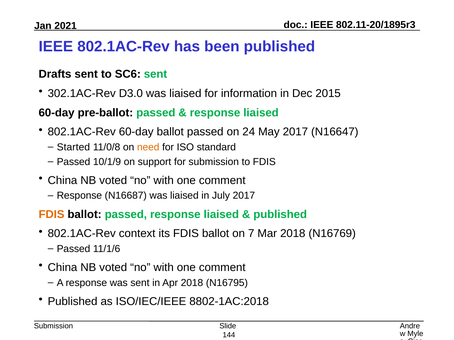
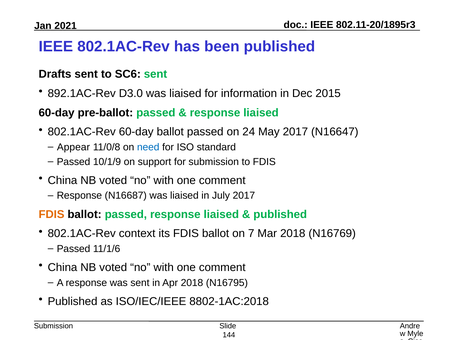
302.1AC-Rev: 302.1AC-Rev -> 892.1AC-Rev (82, 94)
Started: Started -> Appear (73, 147)
need colour: orange -> blue (148, 147)
